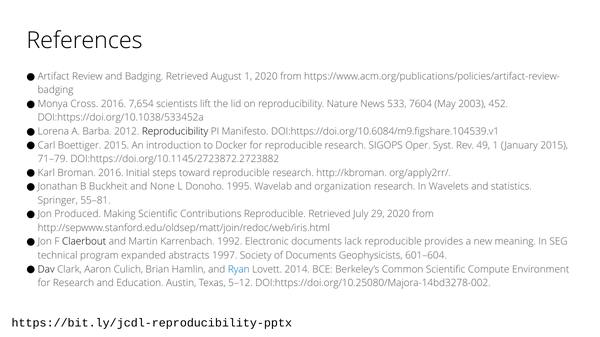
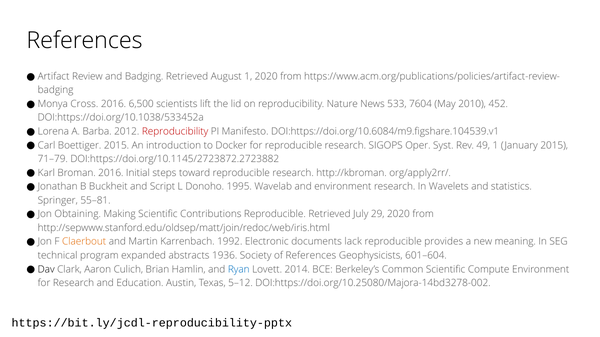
7,654: 7,654 -> 6,500 (141, 104)
2003: 2003 -> 2010 (472, 104)
Reproducibility colour: black -> red (175, 132)
None: None -> Script (163, 187)
and organization: organization -> environment (343, 187)
Produced: Produced -> Obtaining (78, 214)
Claerbout colour: black -> orange (84, 242)
1997: 1997 -> 1936 (225, 256)
of Documents: Documents -> References (311, 256)
